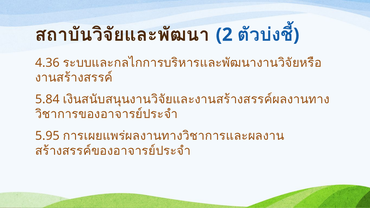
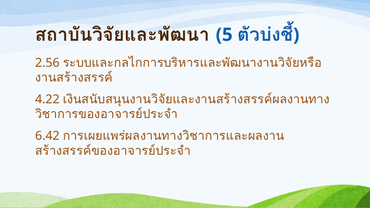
2: 2 -> 5 (224, 35)
4.36: 4.36 -> 2.56 (47, 63)
5.84: 5.84 -> 4.22 (47, 99)
5.95: 5.95 -> 6.42 (47, 136)
